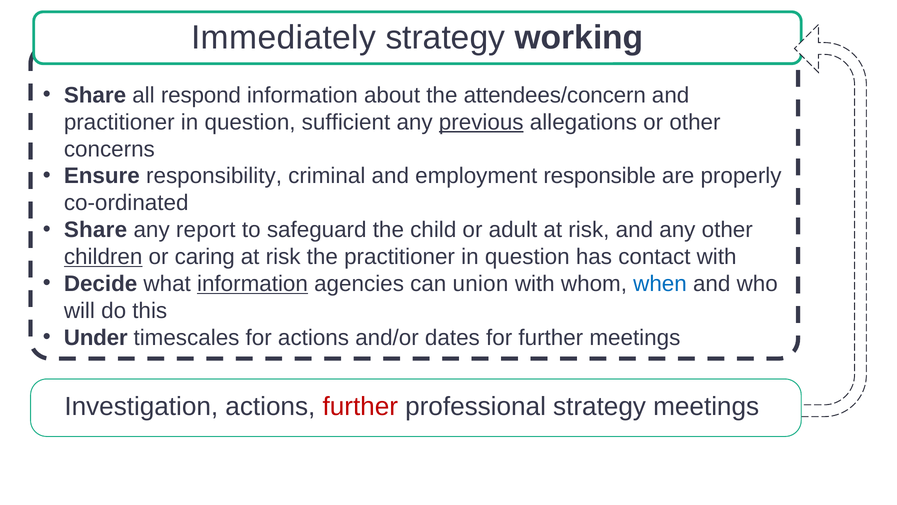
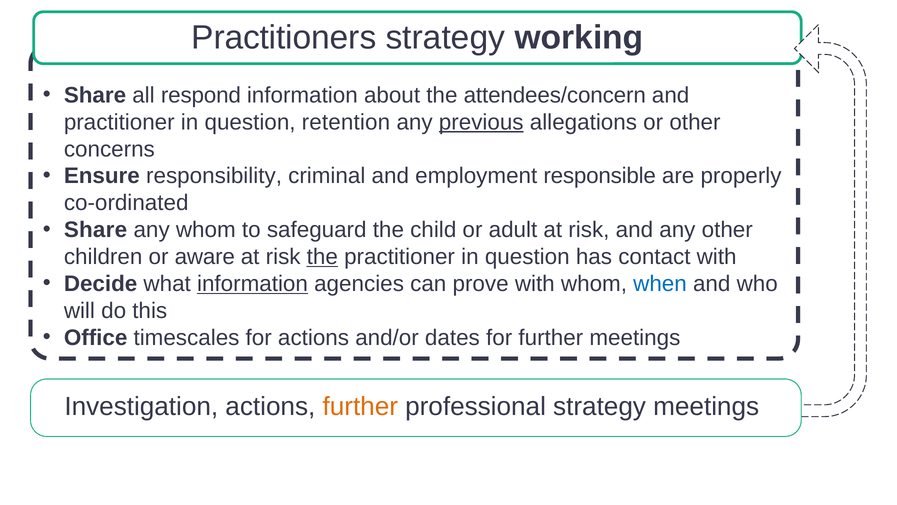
Immediately: Immediately -> Practitioners (284, 37)
sufficient: sufficient -> retention (346, 122)
any report: report -> whom (206, 230)
children underline: present -> none (103, 257)
caring: caring -> aware (205, 257)
the underline: none -> present (322, 257)
union: union -> prove (481, 284)
Under: Under -> Office (96, 337)
further colour: red -> orange (360, 406)
